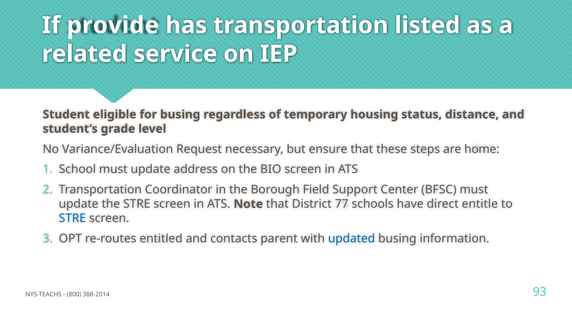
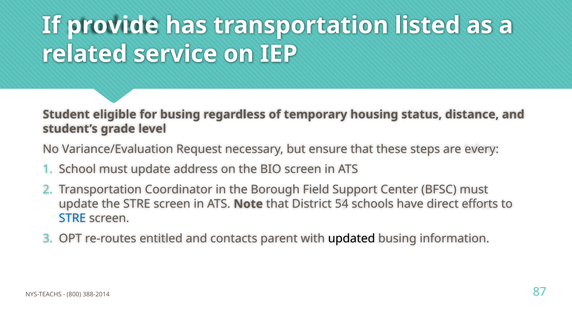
home: home -> every (482, 149)
77: 77 -> 54 (342, 204)
entitle: entitle -> efforts (480, 204)
updated colour: blue -> black (352, 238)
93: 93 -> 87 (540, 292)
